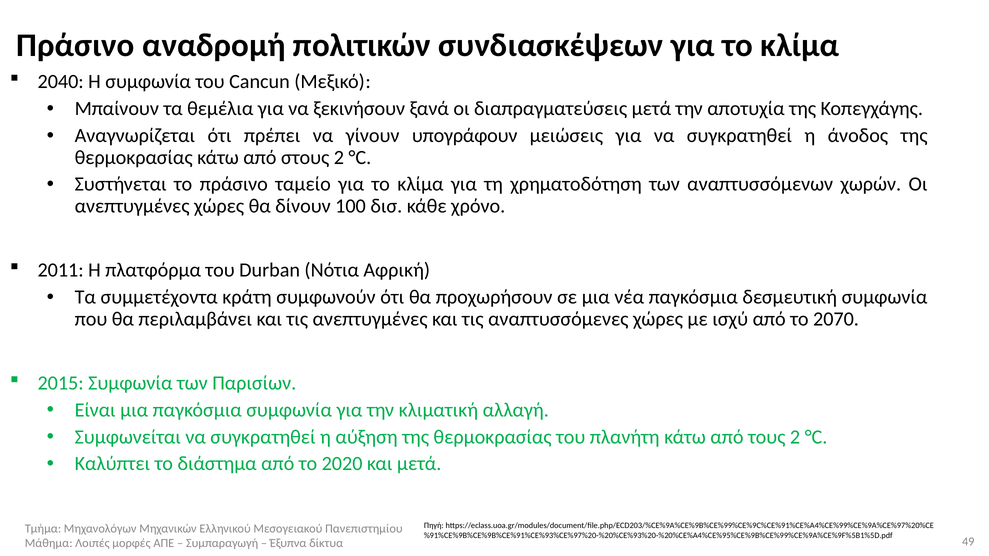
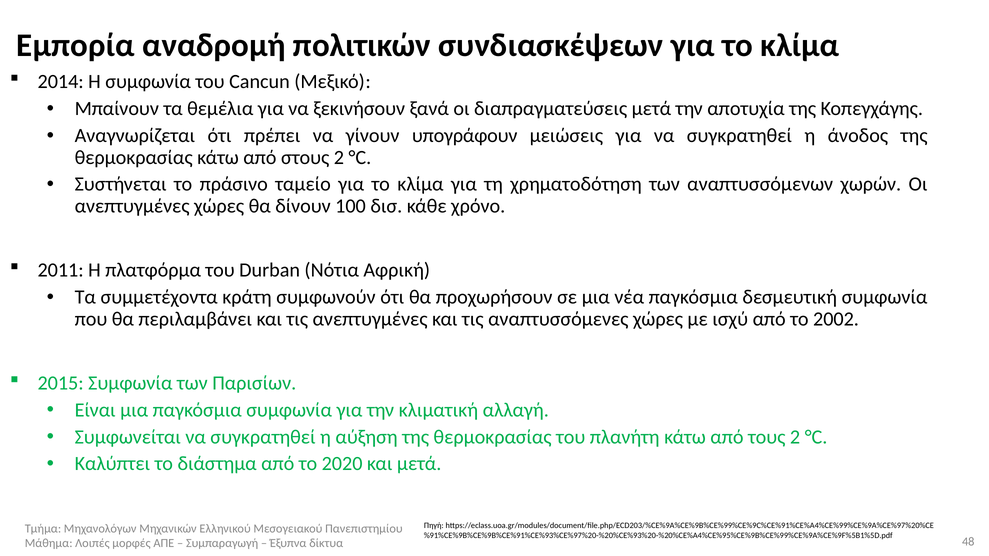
Πράσινο: Πράσινο -> Εμπορία (76, 46)
2040: 2040 -> 2014 (61, 82)
2070: 2070 -> 2002 (836, 319)
49: 49 -> 48 (968, 542)
